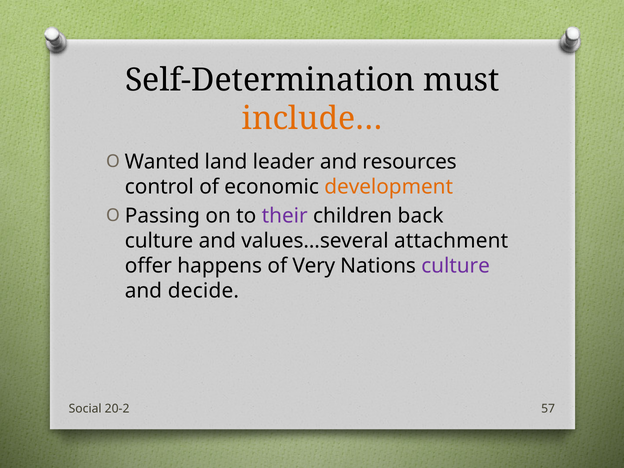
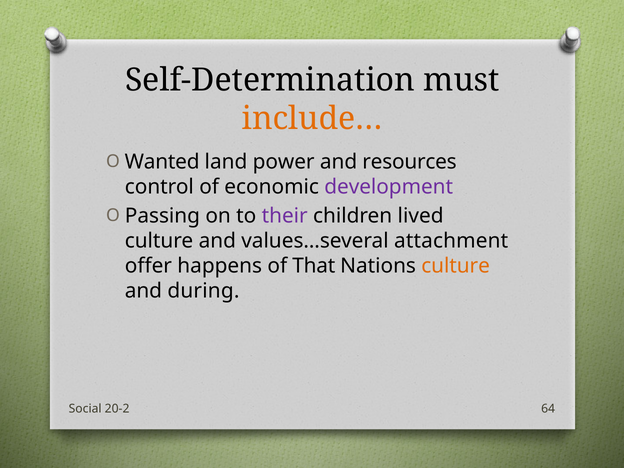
leader: leader -> power (284, 162)
development colour: orange -> purple (389, 187)
back: back -> lived (421, 216)
Very: Very -> That (314, 266)
culture colour: purple -> orange (456, 266)
decide: decide -> during (203, 291)
57: 57 -> 64 (548, 409)
